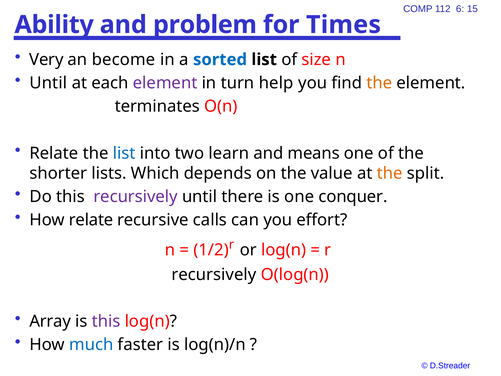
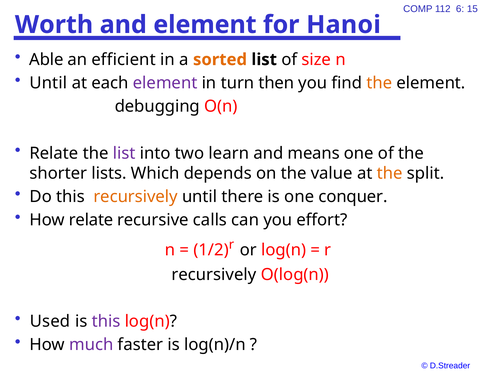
Ability: Ability -> Worth (54, 25)
and problem: problem -> element (205, 25)
Times: Times -> Hanoi (344, 25)
Very: Very -> Able (46, 60)
become: become -> efficient (124, 60)
sorted colour: blue -> orange (220, 60)
help: help -> then (276, 83)
terminates: terminates -> debugging (157, 106)
list colour: blue -> purple (124, 153)
recursively colour: purple -> orange (136, 196)
Array: Array -> Used (50, 321)
much colour: blue -> purple (91, 345)
